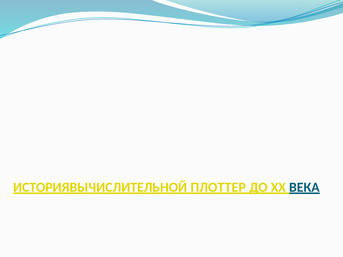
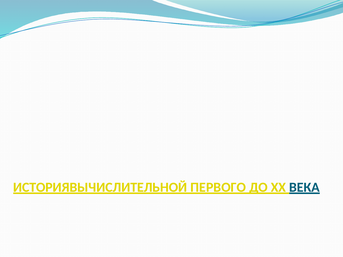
ПЛОТТЕР: ПЛОТТЕР -> ПЕРВОГО (218, 187)
